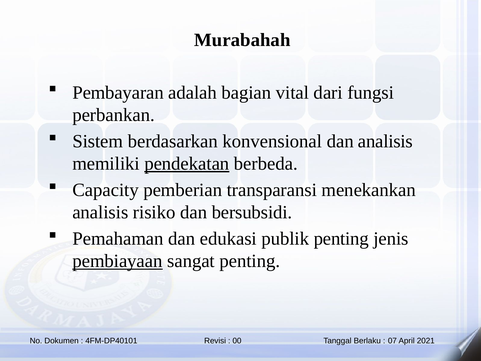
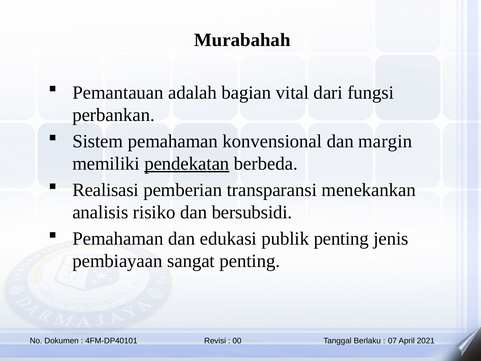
Pembayaran: Pembayaran -> Pemantauan (118, 92)
Sistem berdasarkan: berdasarkan -> pemahaman (173, 141)
dan analisis: analisis -> margin (385, 141)
Capacity: Capacity -> Realisasi (106, 190)
pembiayaan underline: present -> none (117, 261)
